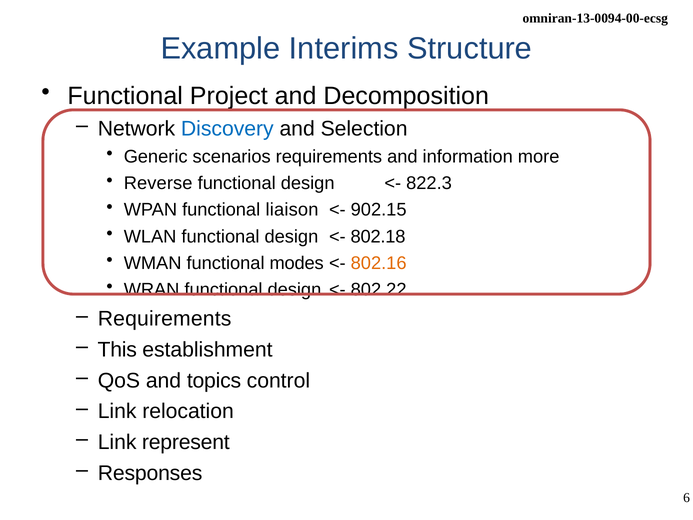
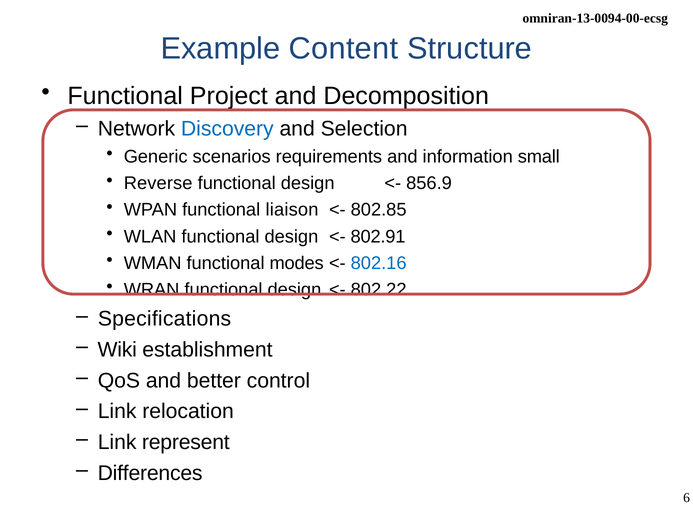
Interims: Interims -> Content (344, 49)
more: more -> small (539, 157)
822.3: 822.3 -> 856.9 (429, 183)
902.15: 902.15 -> 802.85 (379, 210)
802.18: 802.18 -> 802.91 (378, 236)
802.16 colour: orange -> blue (379, 263)
Requirements: Requirements -> Specifications (165, 319)
This: This -> Wiki (117, 350)
topics: topics -> better (214, 380)
Responses: Responses -> Differences (150, 473)
